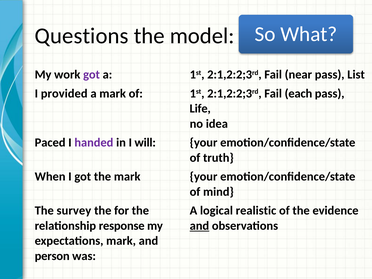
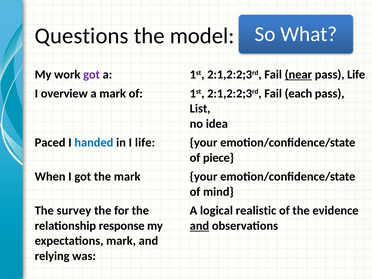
near underline: none -> present (298, 75)
pass List: List -> Life (356, 75)
provided: provided -> overview (64, 94)
Life: Life -> List (200, 109)
handed colour: purple -> blue (94, 143)
I will: will -> life (145, 143)
truth: truth -> piece (218, 158)
person: person -> relying (52, 256)
